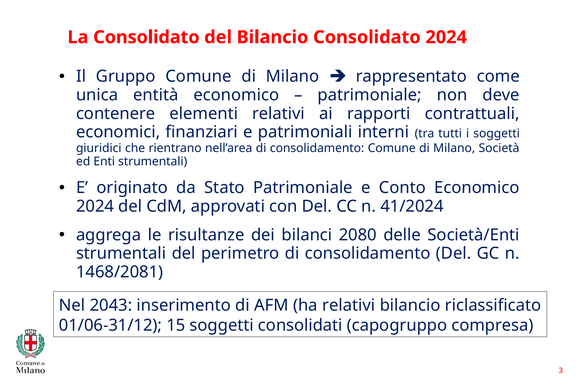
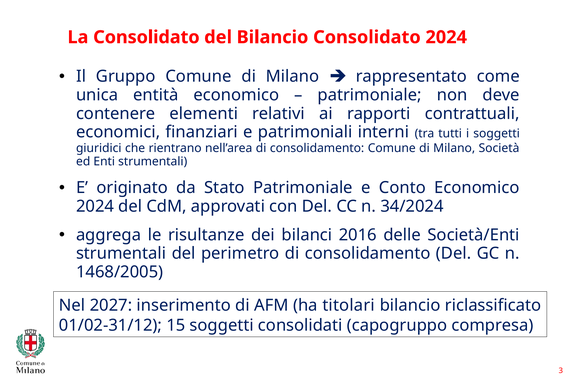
41/2024: 41/2024 -> 34/2024 (412, 206)
2080: 2080 -> 2016 (358, 235)
1468/2081: 1468/2081 -> 1468/2005 (120, 272)
2043: 2043 -> 2027 (111, 305)
ha relativi: relativi -> titolari (349, 305)
01/06-31/12: 01/06-31/12 -> 01/02-31/12 (111, 325)
